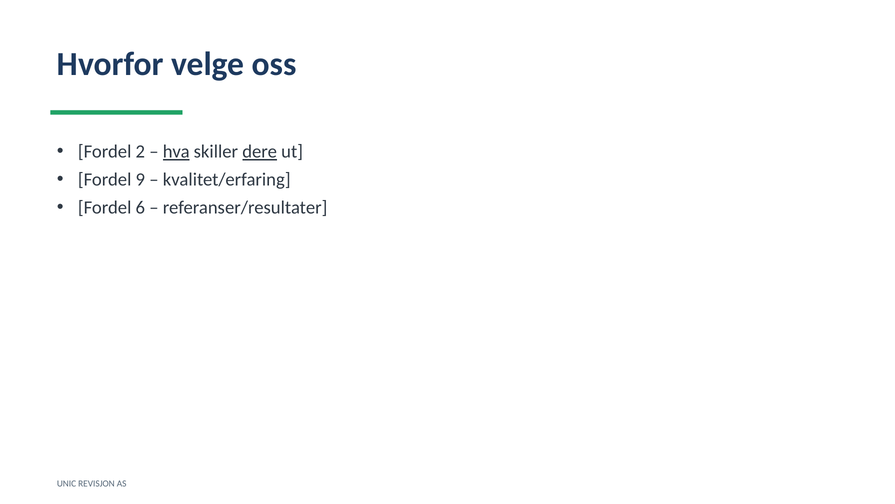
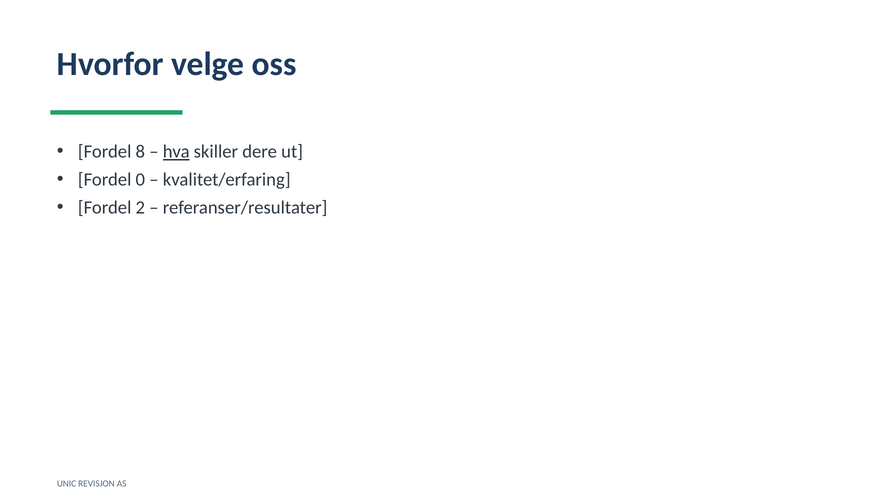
2: 2 -> 8 (140, 152)
dere underline: present -> none (260, 152)
9: 9 -> 0 (140, 180)
6: 6 -> 2 (140, 208)
